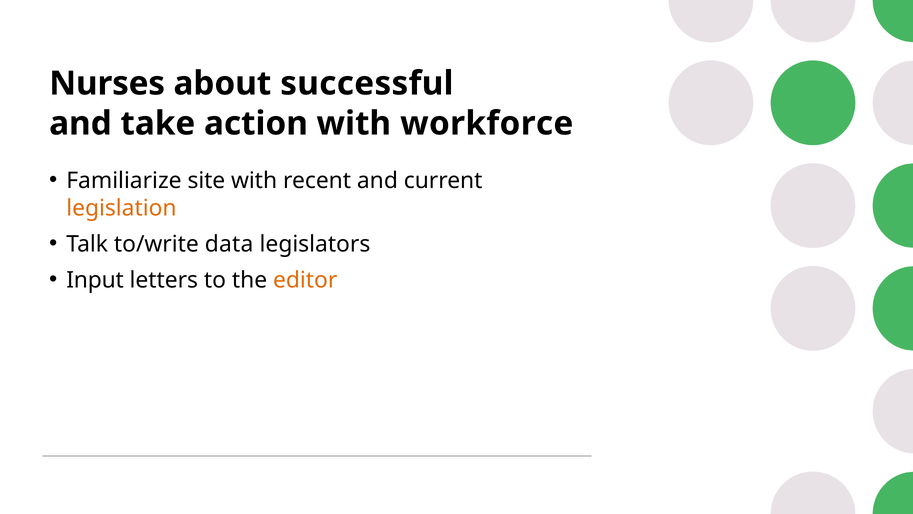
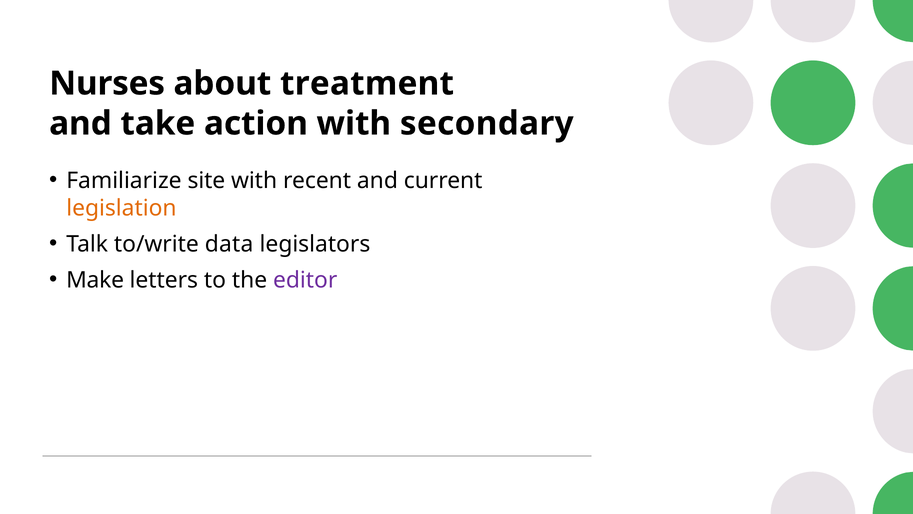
successful: successful -> treatment (367, 83)
workforce: workforce -> secondary (487, 123)
Input: Input -> Make (95, 280)
editor colour: orange -> purple (305, 280)
